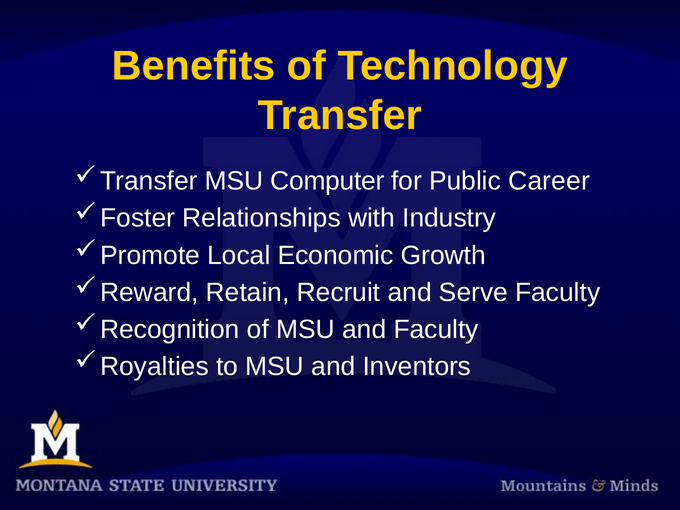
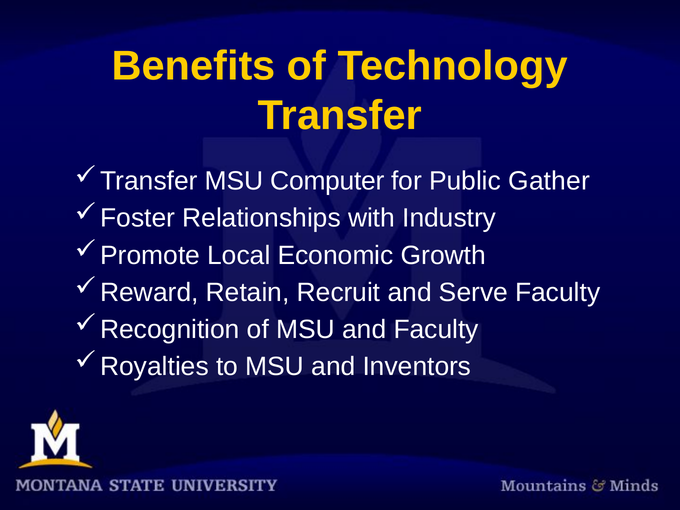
Career: Career -> Gather (549, 181)
